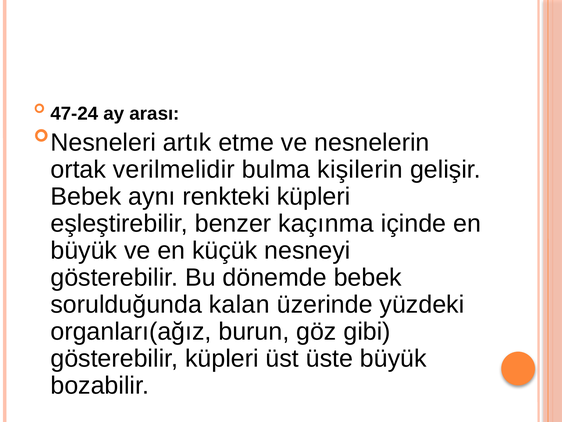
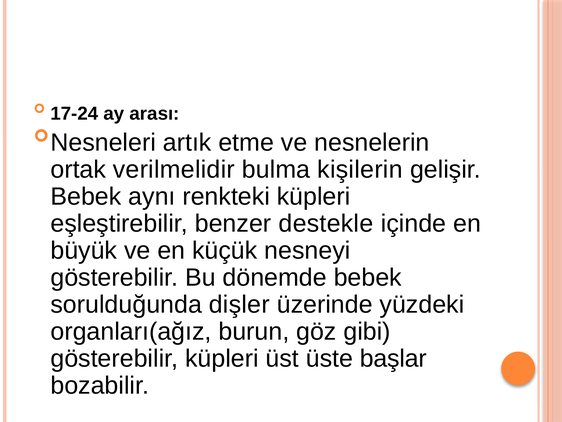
47-24: 47-24 -> 17-24 (74, 114)
kaçınma: kaçınma -> destekle (326, 223)
kalan: kalan -> dişler (239, 304)
üste büyük: büyük -> başlar (393, 358)
